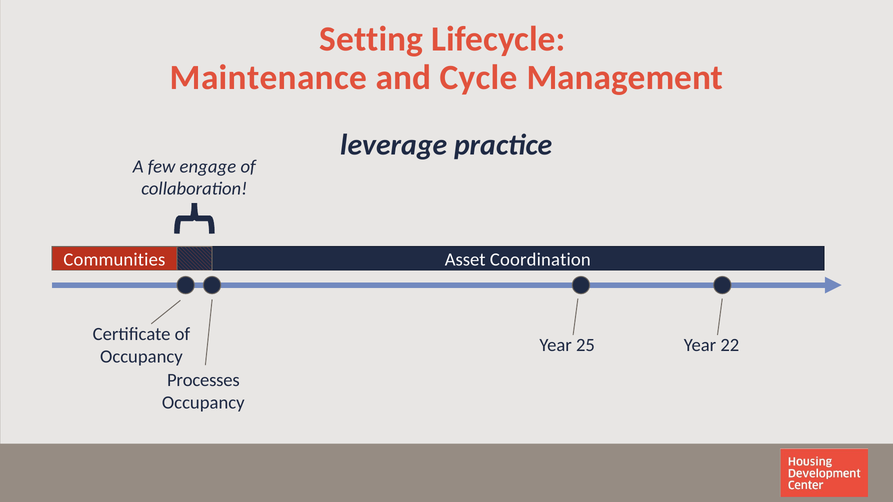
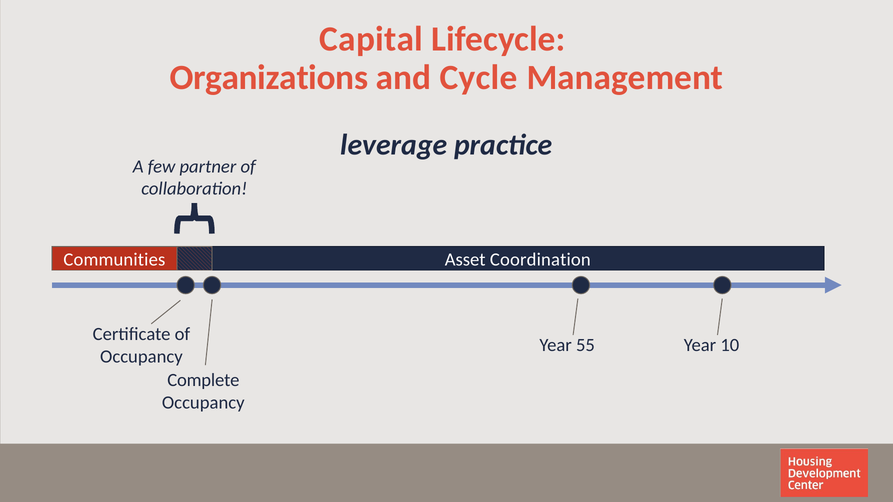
Setting: Setting -> Capital (371, 39)
Maintenance: Maintenance -> Organizations (269, 77)
engage: engage -> partner (208, 167)
25: 25 -> 55 (585, 345)
22: 22 -> 10 (730, 345)
Processes: Processes -> Complete (203, 380)
